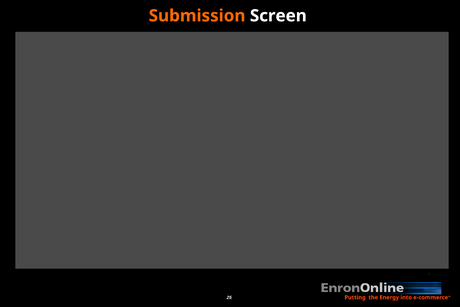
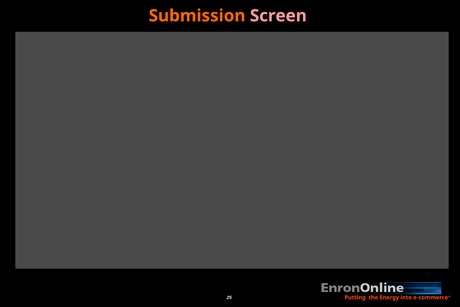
Screen colour: white -> pink (278, 16)
